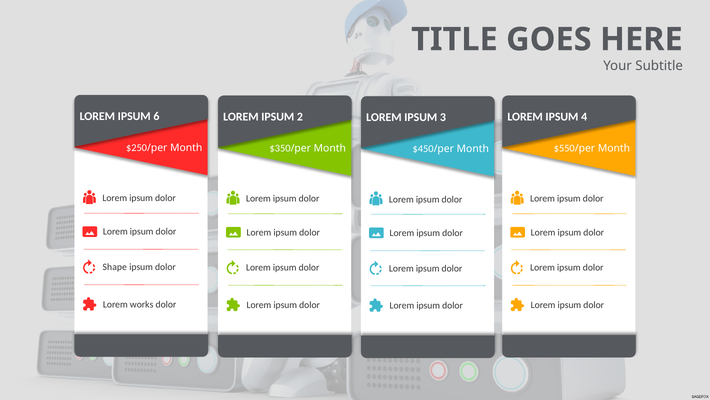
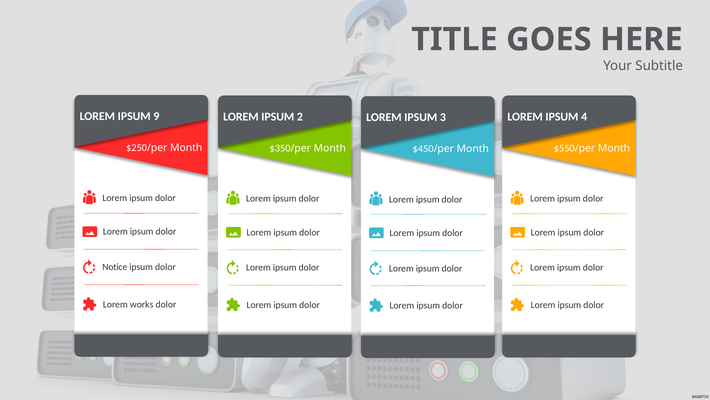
6: 6 -> 9 (156, 116)
Shape: Shape -> Notice (115, 267)
